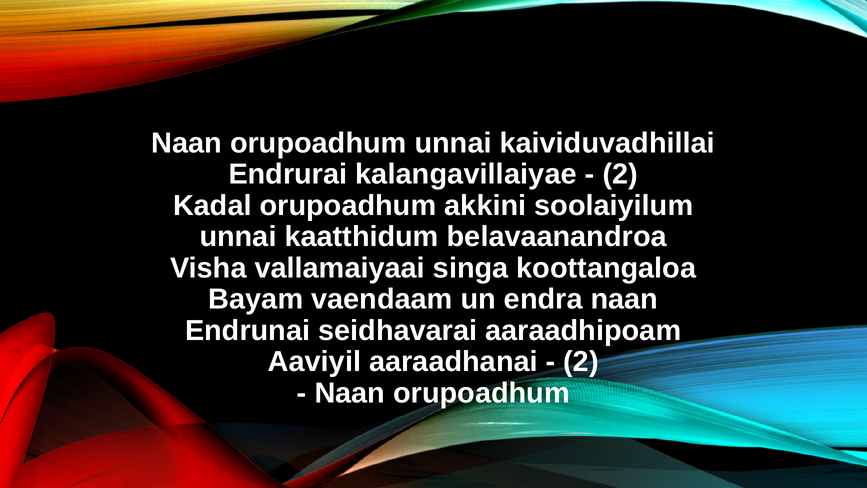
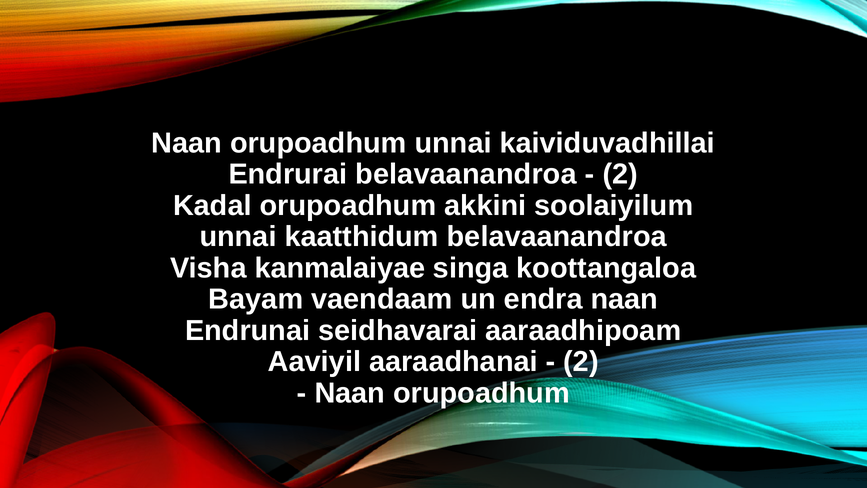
Endrurai kalangavillaiyae: kalangavillaiyae -> belavaanandroa (466, 174)
vallamaiyaai: vallamaiyaai -> kanmalaiyae (340, 268)
